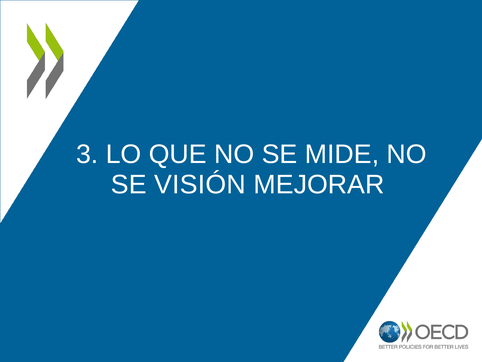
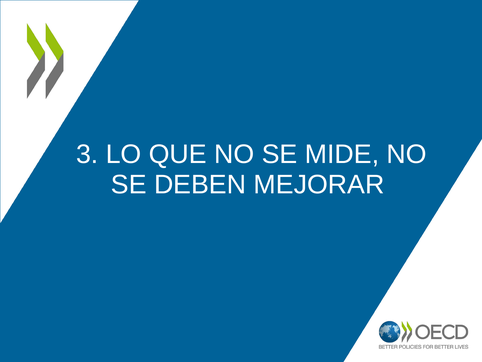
VISIÓN: VISIÓN -> DEBEN (200, 184)
